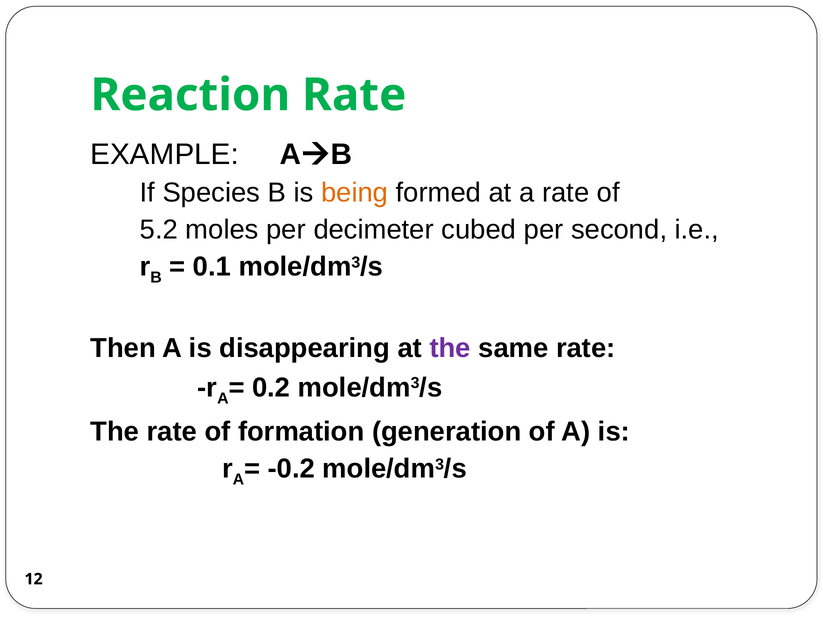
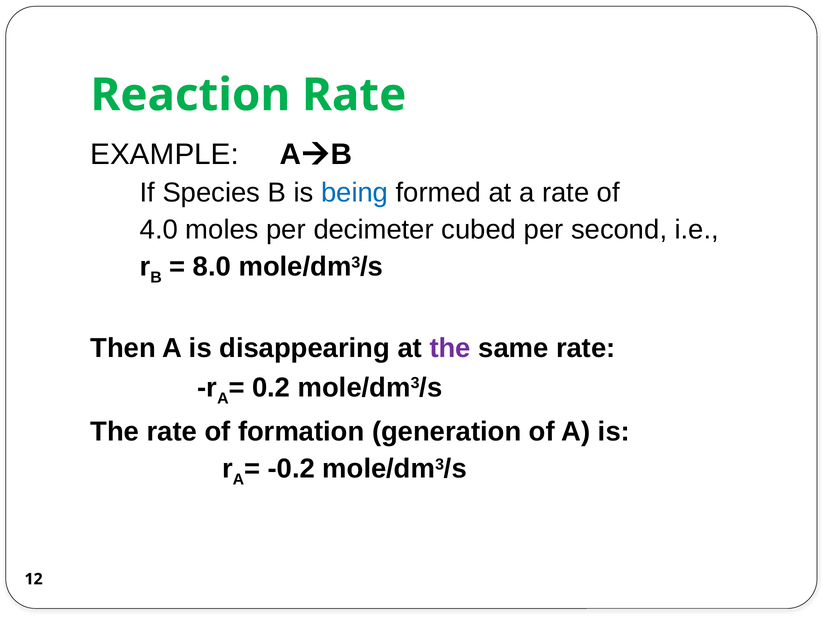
being colour: orange -> blue (355, 193)
5.2: 5.2 -> 4.0 (159, 230)
0.1: 0.1 -> 8.0 (212, 267)
